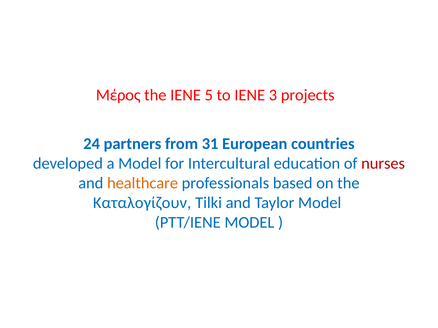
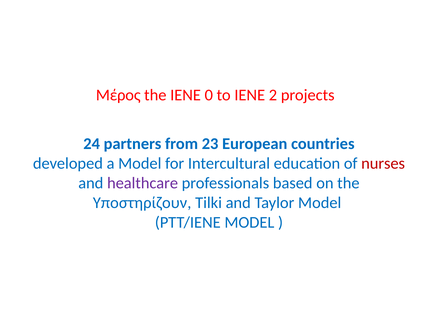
5: 5 -> 0 (209, 95)
3: 3 -> 2 (273, 95)
31: 31 -> 23 (210, 144)
healthcare colour: orange -> purple (143, 183)
Καταλογίζουν: Καταλογίζουν -> Υποστηρίζουν (142, 203)
